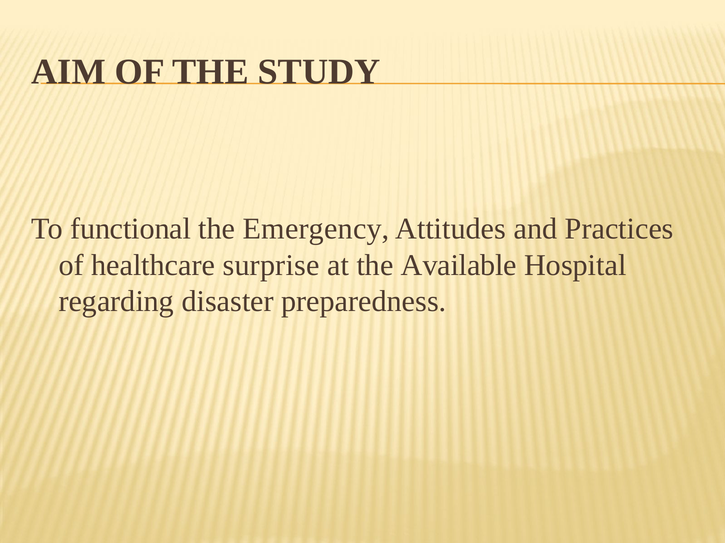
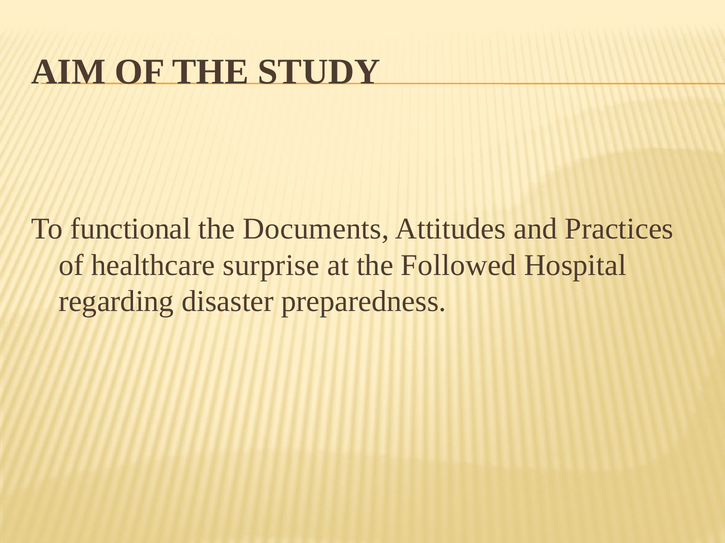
Emergency: Emergency -> Documents (316, 229)
Available: Available -> Followed (459, 265)
